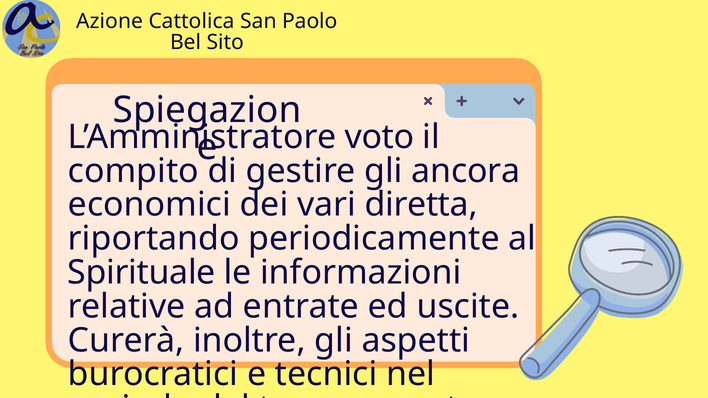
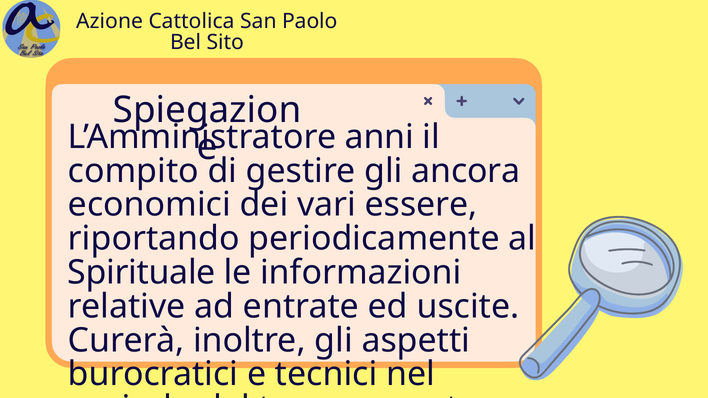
voto: voto -> anni (379, 137)
diretta: diretta -> essere (421, 205)
